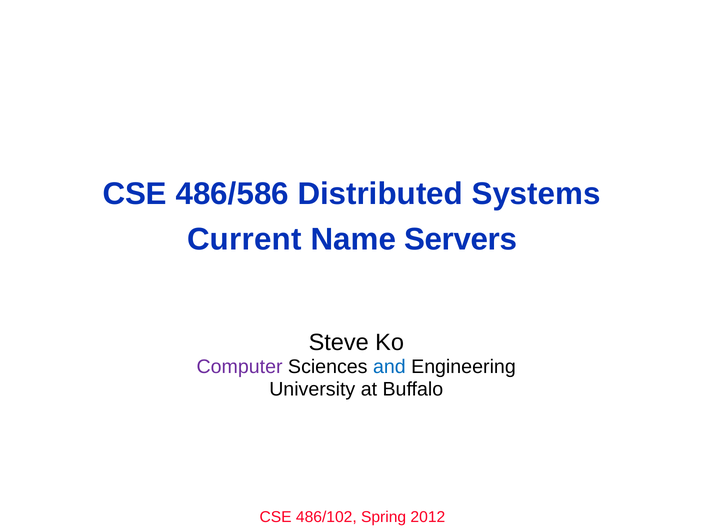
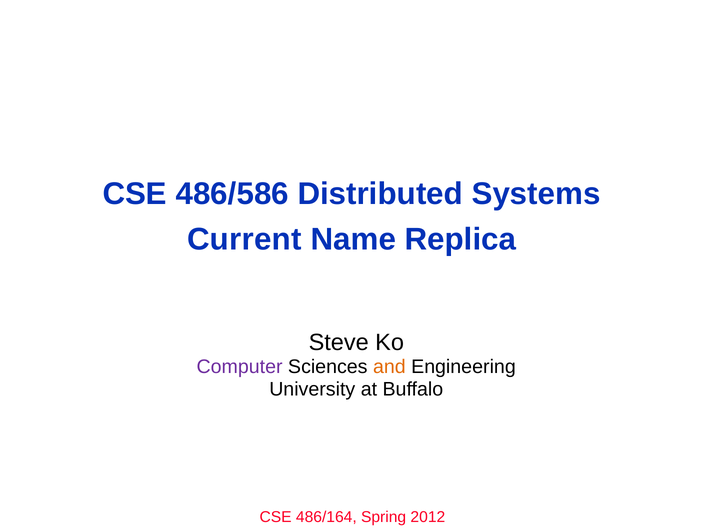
Servers: Servers -> Replica (460, 239)
and colour: blue -> orange (389, 367)
486/102: 486/102 -> 486/164 (326, 517)
